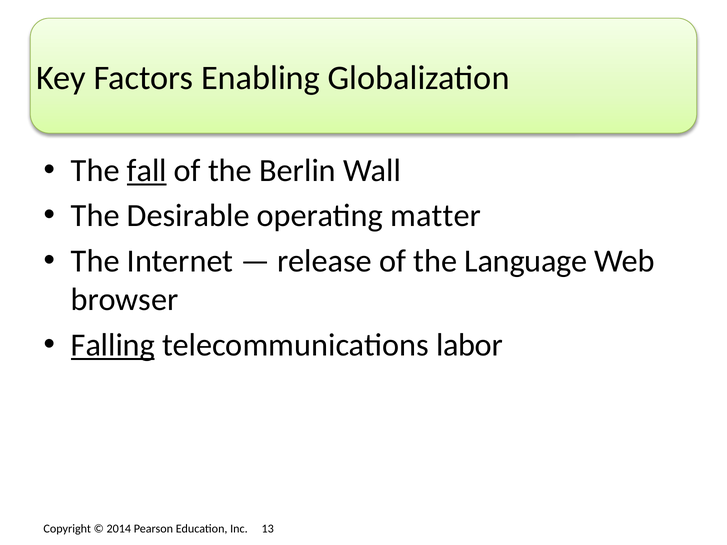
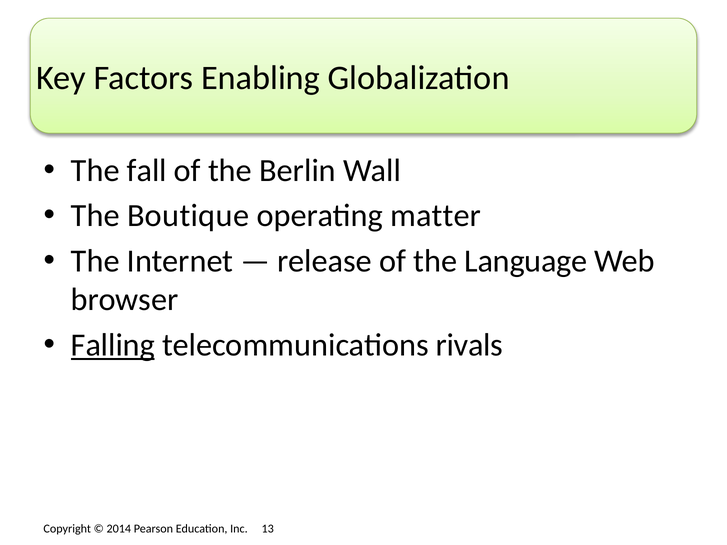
fall underline: present -> none (147, 171)
Desirable: Desirable -> Boutique (188, 216)
labor: labor -> rivals (469, 345)
